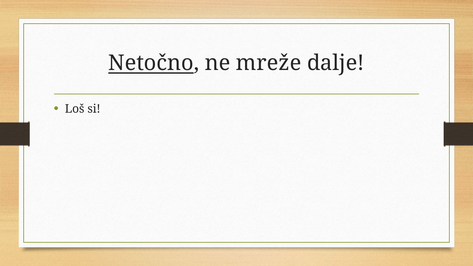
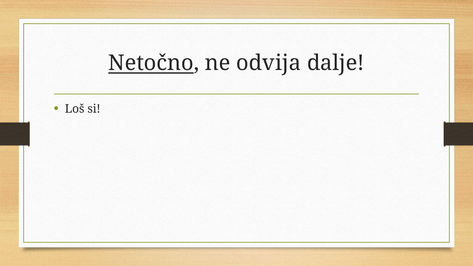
mreže: mreže -> odvija (269, 63)
